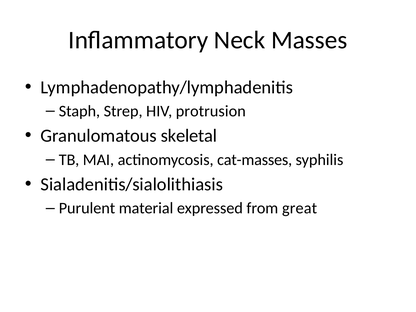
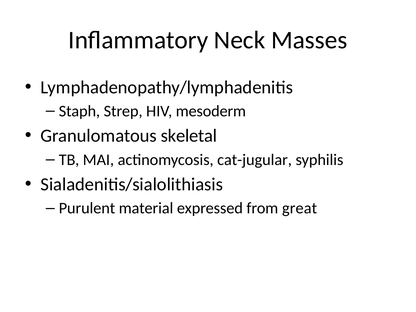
protrusion: protrusion -> mesoderm (211, 111)
cat-masses: cat-masses -> cat-jugular (255, 160)
